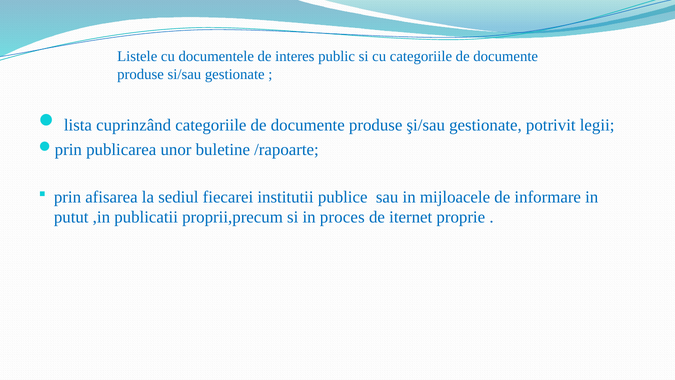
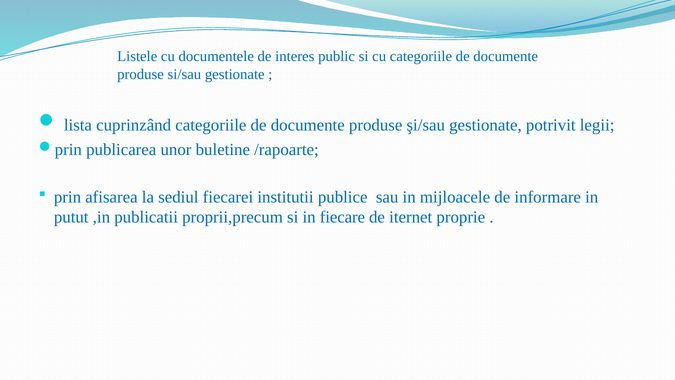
proces: proces -> fiecare (342, 217)
